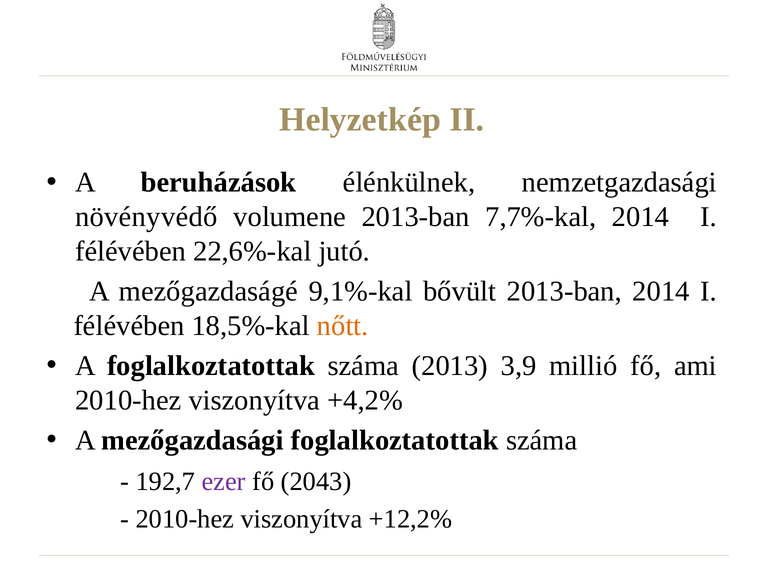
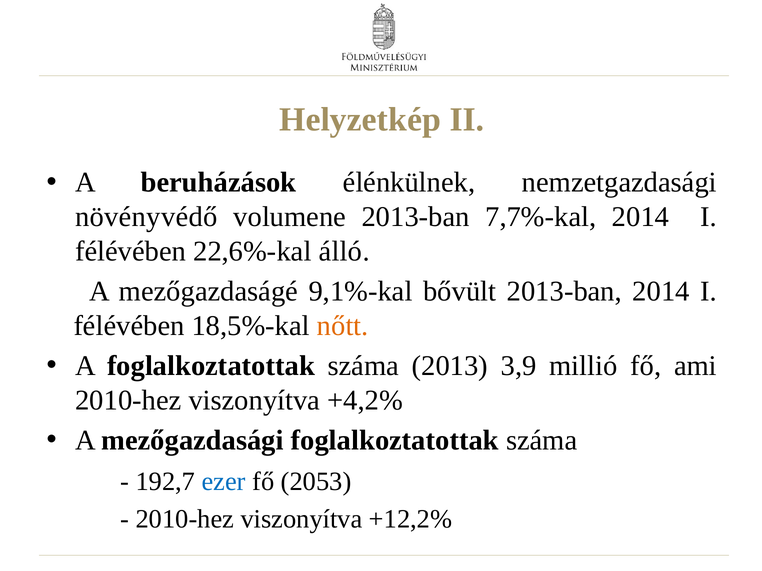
jutó: jutó -> álló (344, 251)
ezer colour: purple -> blue (224, 482)
2043: 2043 -> 2053 (316, 482)
